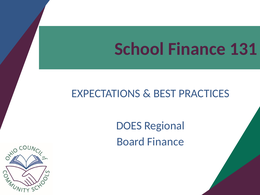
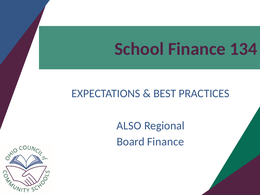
131: 131 -> 134 (243, 49)
DOES: DOES -> ALSO (129, 126)
